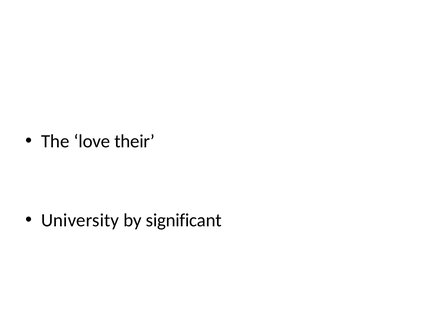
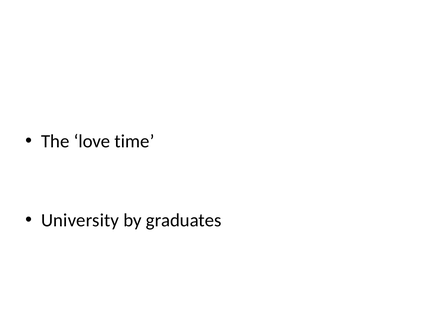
their: their -> time (134, 141)
significant: significant -> graduates (184, 220)
